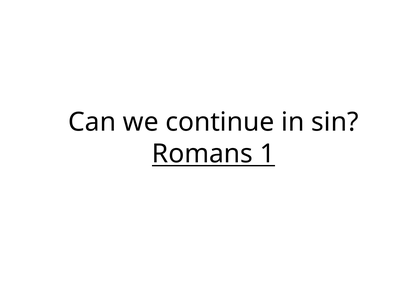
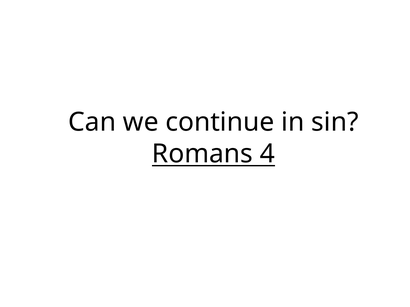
1: 1 -> 4 (267, 154)
